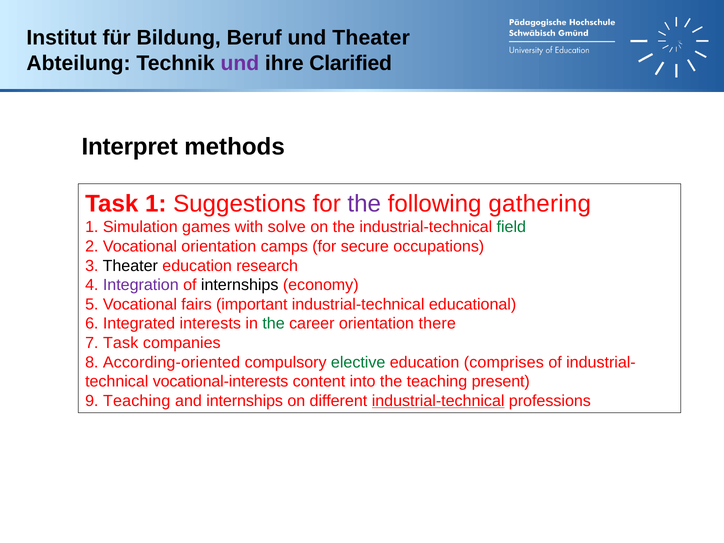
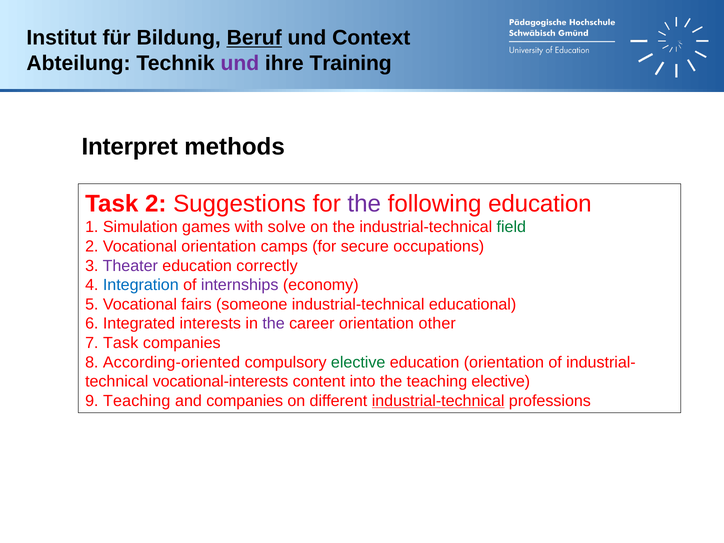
Beruf underline: none -> present (254, 38)
und Theater: Theater -> Context (371, 38)
Clarified: Clarified -> Training (351, 63)
Task 1: 1 -> 2 (156, 204)
following gathering: gathering -> education (540, 204)
Theater colour: black -> purple (130, 266)
research: research -> correctly (267, 266)
Integration colour: purple -> blue (141, 285)
internships colour: black -> purple (240, 285)
important: important -> someone (252, 304)
the colour: green -> purple (274, 324)
there: there -> other (437, 324)
education comprises: comprises -> orientation (504, 362)
teaching present: present -> elective (501, 382)
and internships: internships -> companies (245, 401)
